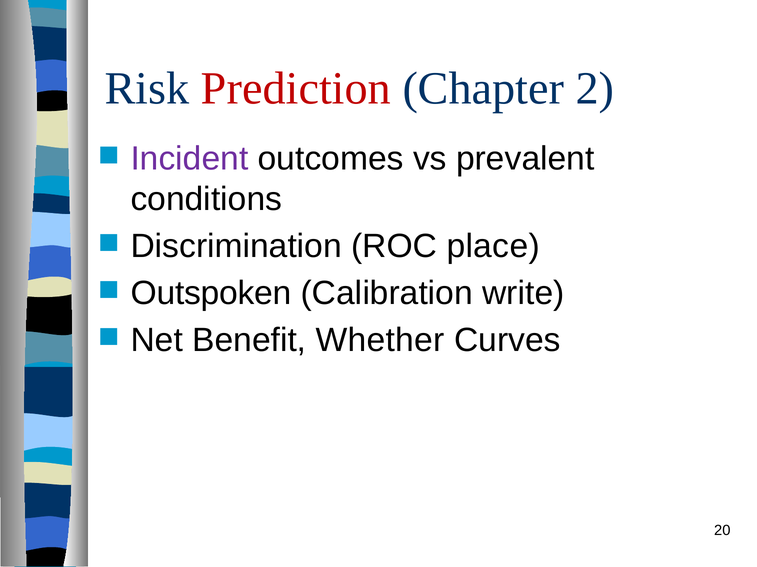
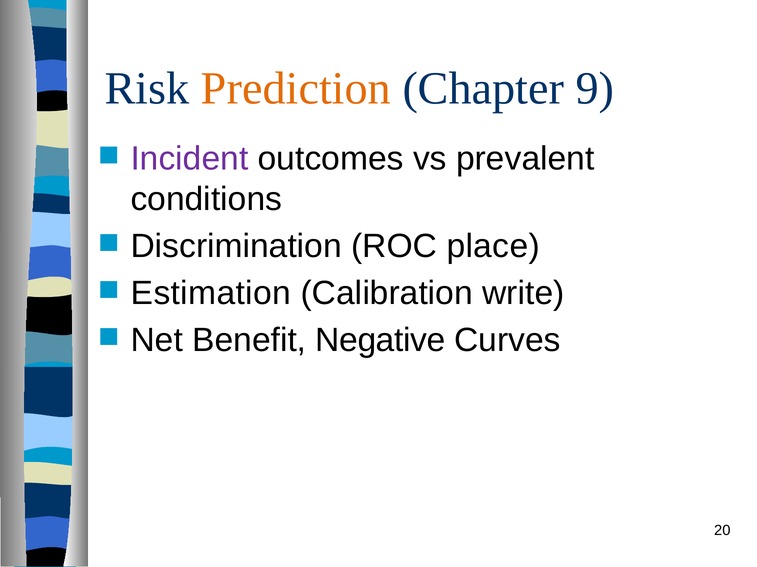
Prediction colour: red -> orange (296, 88)
2: 2 -> 9 (595, 88)
Outspoken: Outspoken -> Estimation (211, 293)
Whether: Whether -> Negative (380, 341)
